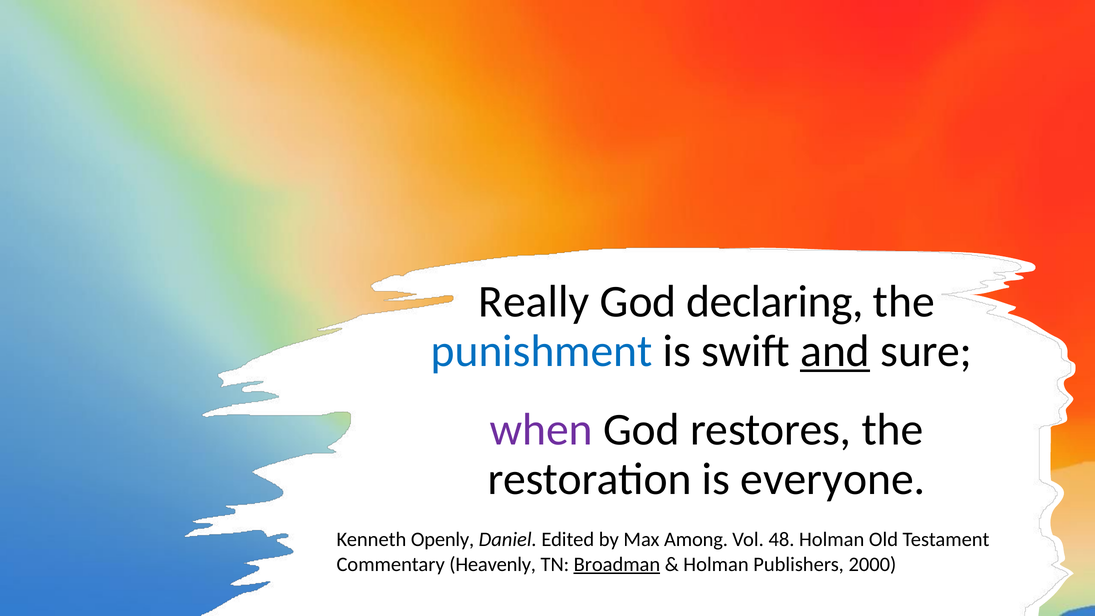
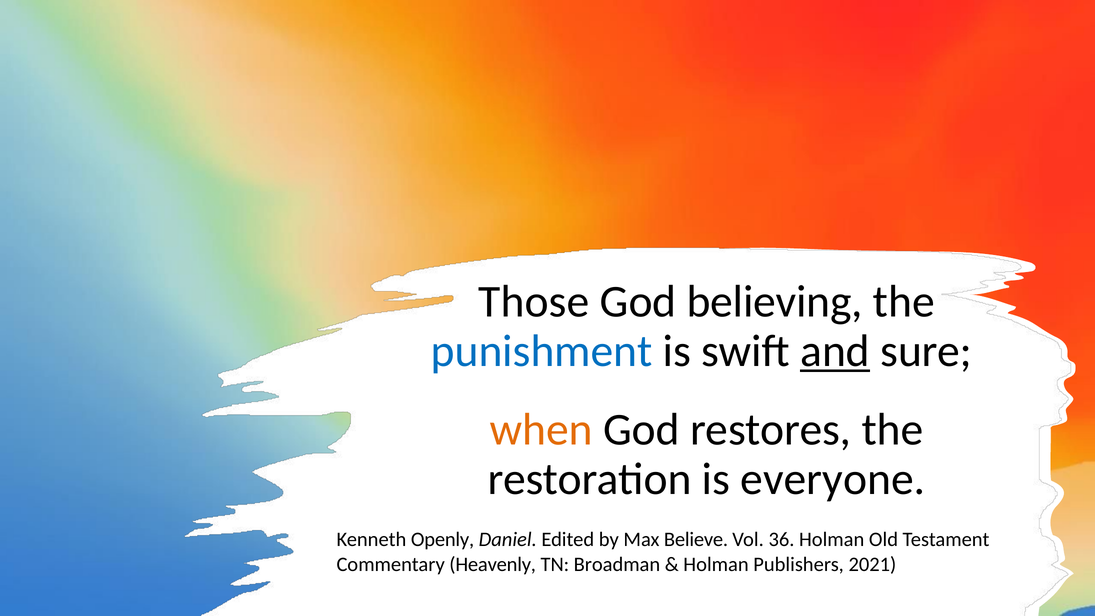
Really: Really -> Those (534, 302)
declaring: declaring -> believing (775, 302)
when colour: purple -> orange (541, 430)
Among: Among -> Believe (696, 540)
48: 48 -> 36 (782, 540)
Broadman underline: present -> none (617, 564)
2000: 2000 -> 2021 (872, 564)
